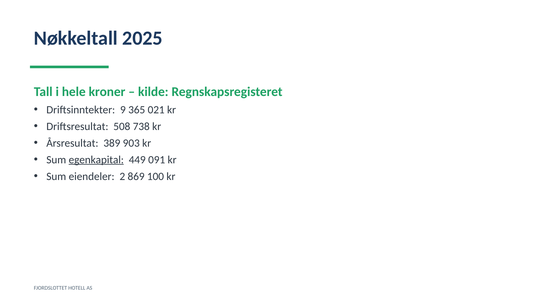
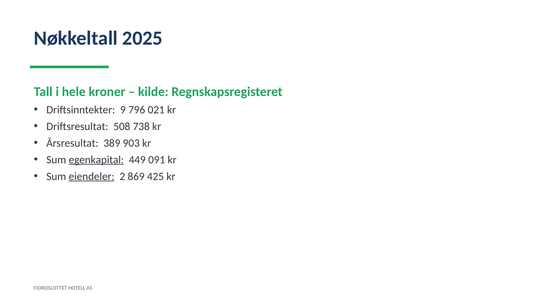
365: 365 -> 796 (137, 110)
eiendeler underline: none -> present (92, 176)
100: 100 -> 425 (156, 176)
